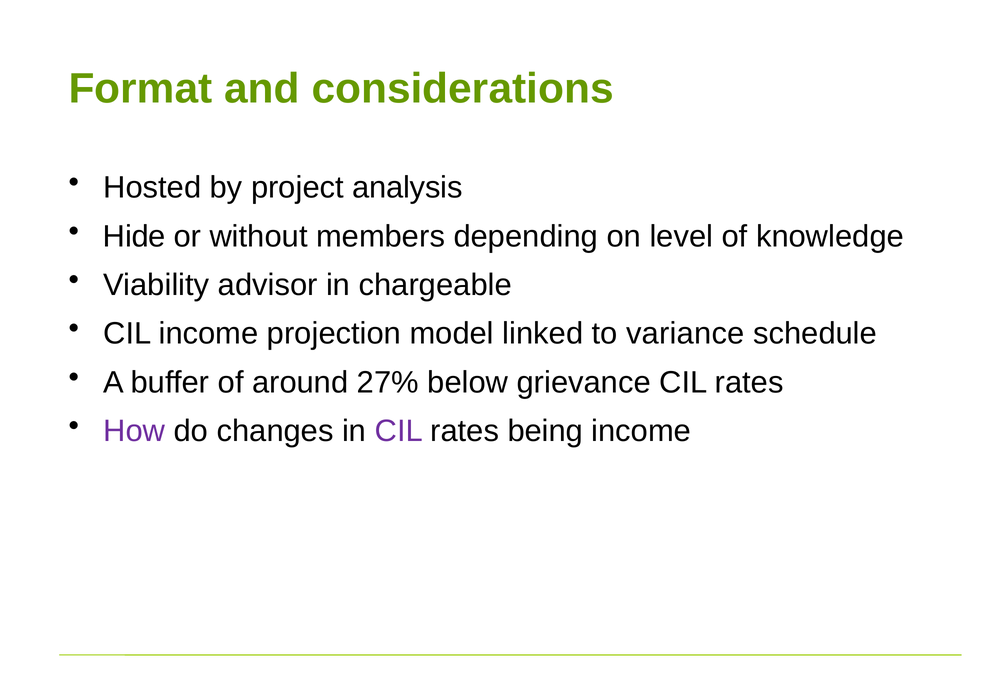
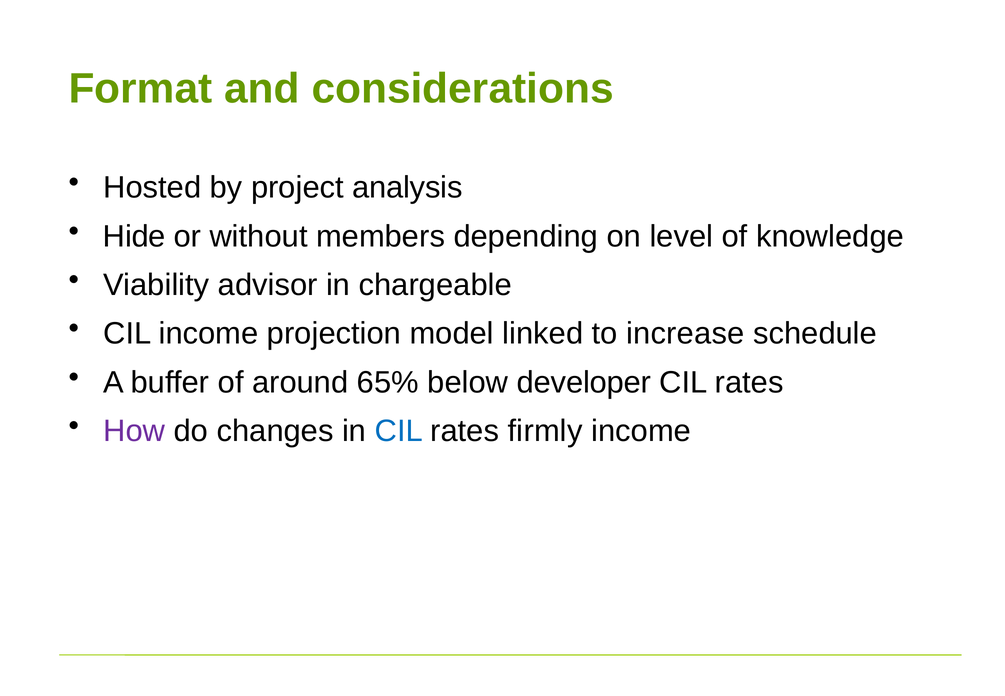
variance: variance -> increase (685, 334)
27%: 27% -> 65% (388, 382)
grievance: grievance -> developer (584, 382)
CIL colour: purple -> blue (399, 431)
being: being -> firmly (545, 431)
